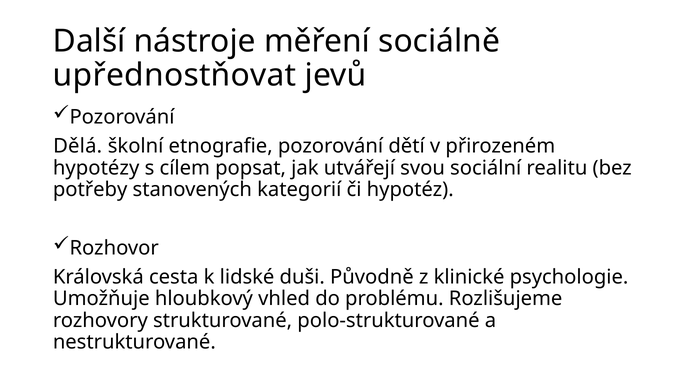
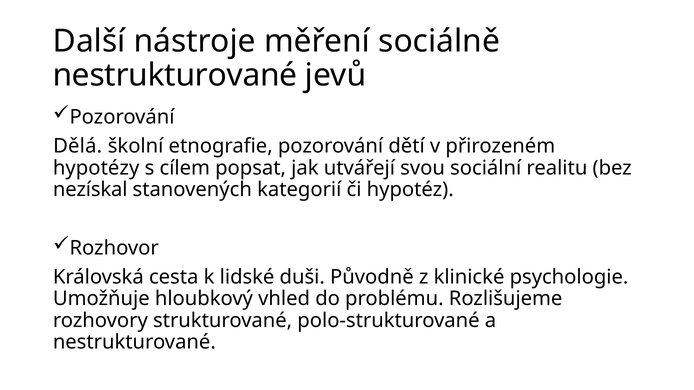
upřednostňovat: upřednostňovat -> nestrukturované (175, 75)
potřeby: potřeby -> nezískal (90, 190)
